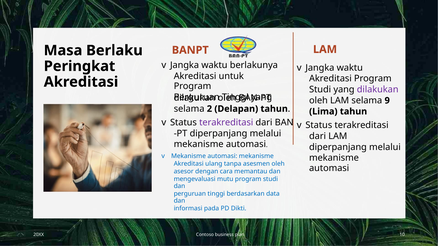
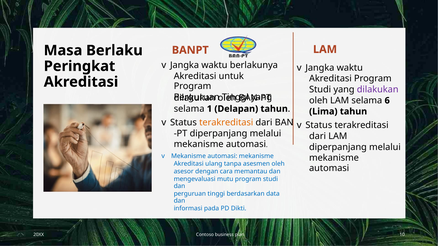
9: 9 -> 6 (387, 101)
2: 2 -> 1 (209, 109)
terakreditasi colour: purple -> orange (226, 123)
